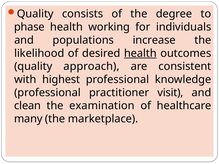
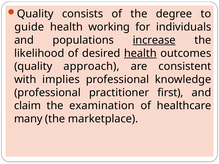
phase: phase -> guide (29, 27)
increase underline: none -> present (154, 40)
highest: highest -> implies (61, 80)
visit: visit -> first (170, 93)
clean: clean -> claim (28, 106)
